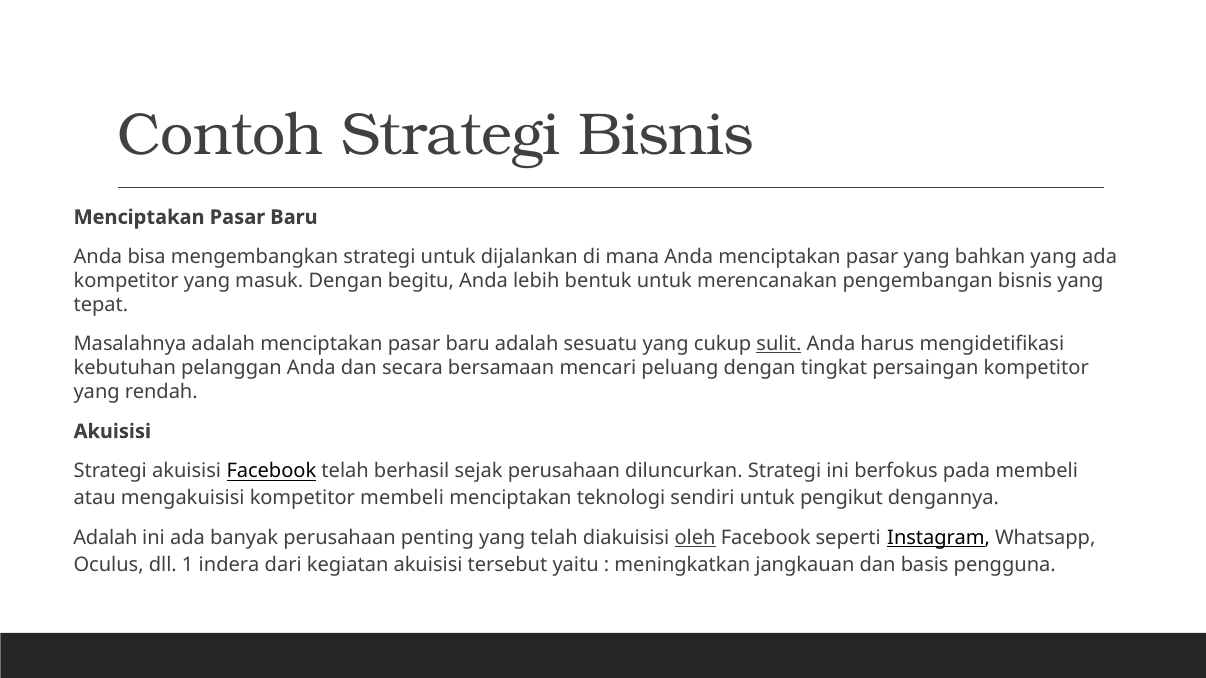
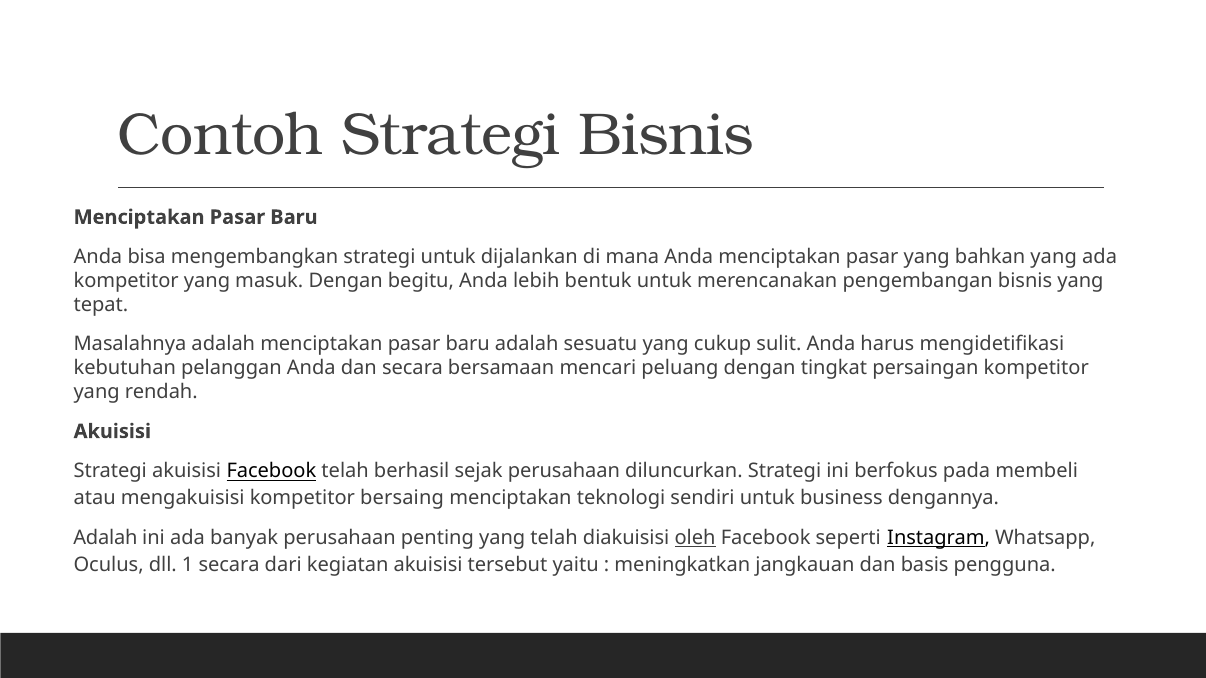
sulit underline: present -> none (779, 344)
kompetitor membeli: membeli -> bersaing (402, 498)
pengikut: pengikut -> business (841, 498)
1 indera: indera -> secara (229, 565)
